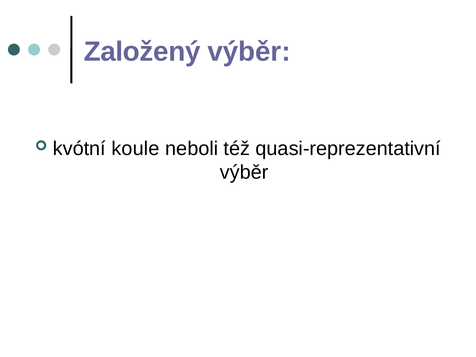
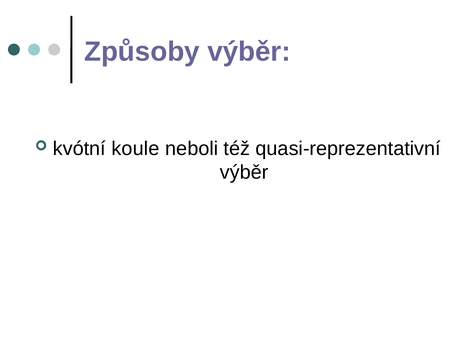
Založený: Založený -> Způsoby (142, 52)
